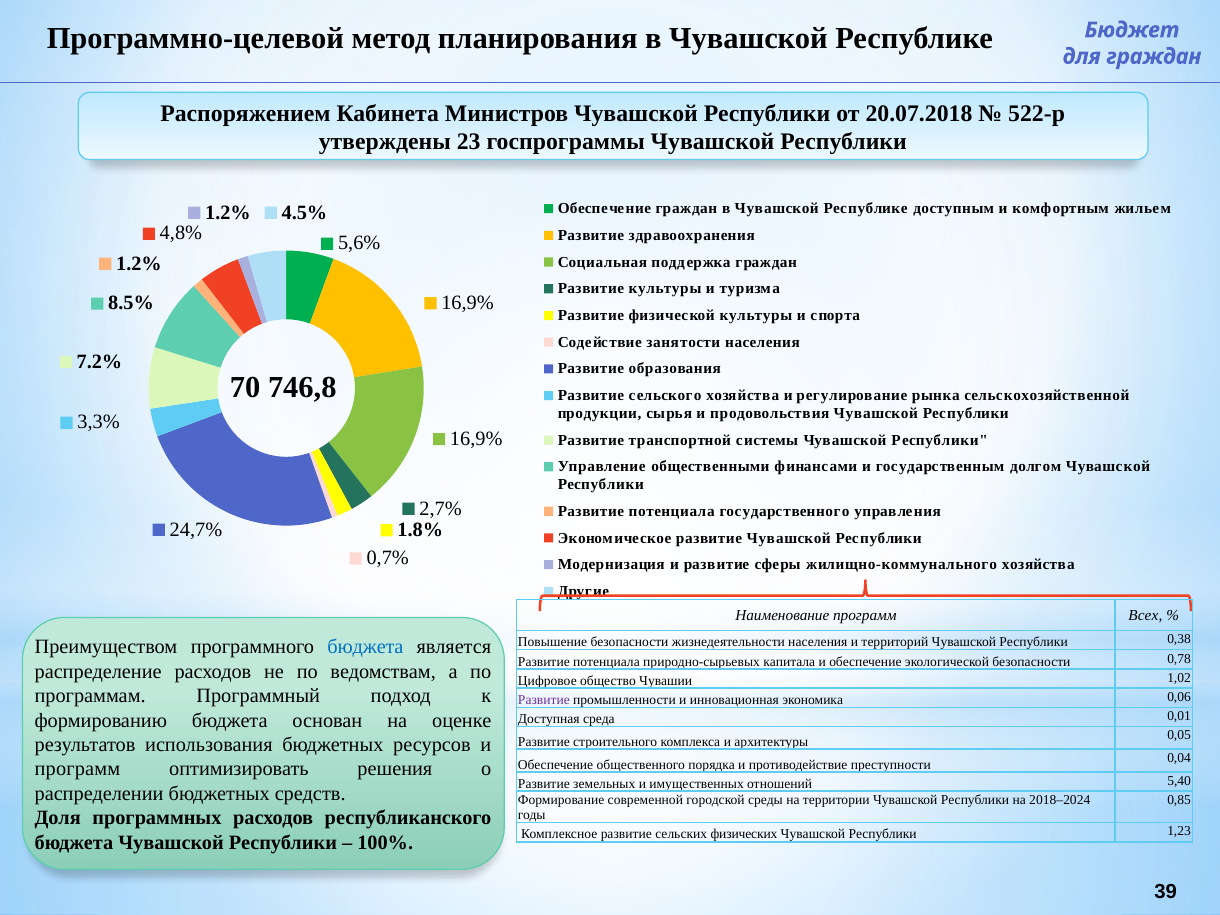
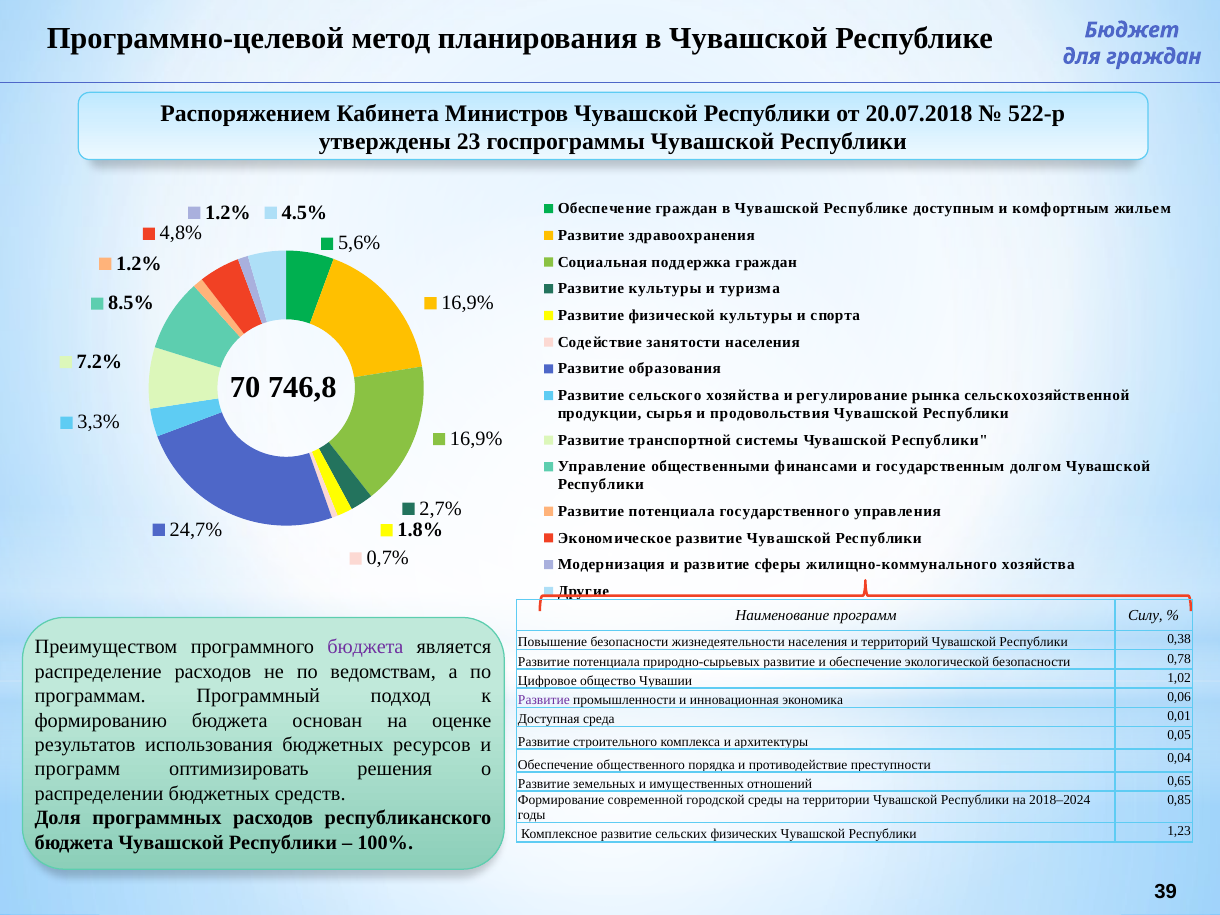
Всех: Всех -> Силу (1145, 615)
бюджета colour: blue -> purple (365, 647)
природно-сырьевых капитала: капитала -> развитие (789, 662)
5,40: 5,40 -> 0,65 (1179, 781)
